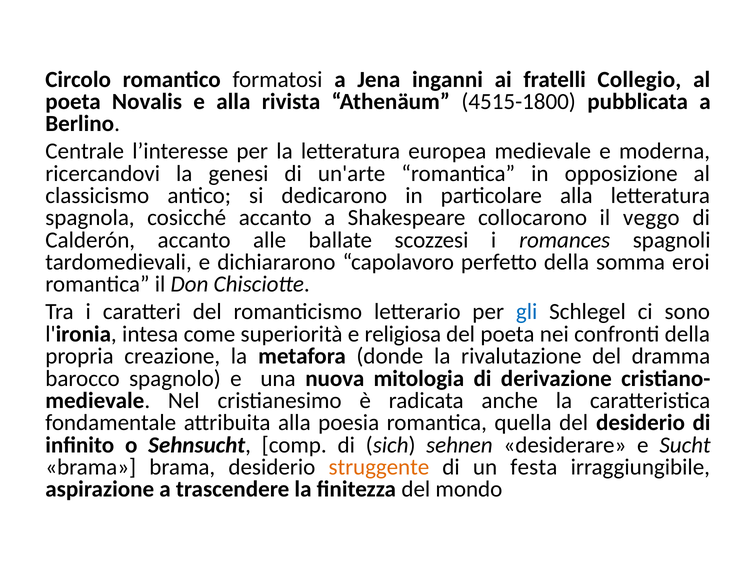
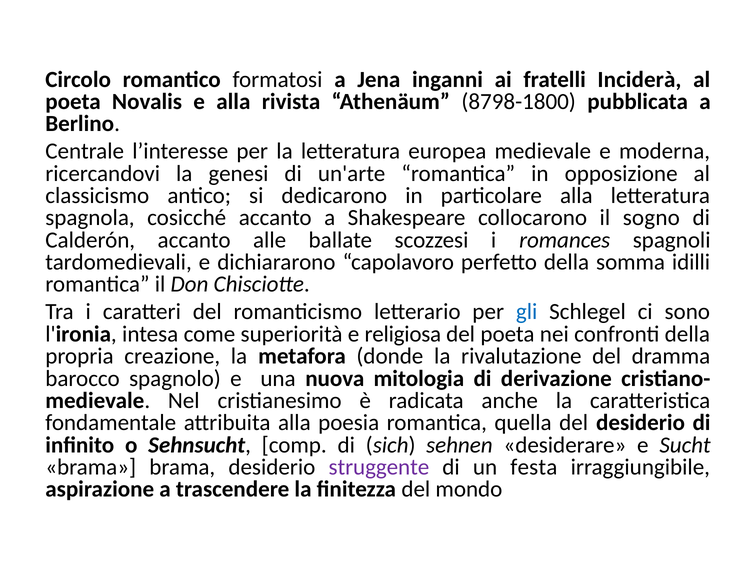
Collegio: Collegio -> Inciderà (639, 79)
4515-1800: 4515-1800 -> 8798-1800 (519, 102)
veggo: veggo -> sogno (651, 218)
eroi: eroi -> idilli (691, 262)
struggente colour: orange -> purple (379, 467)
